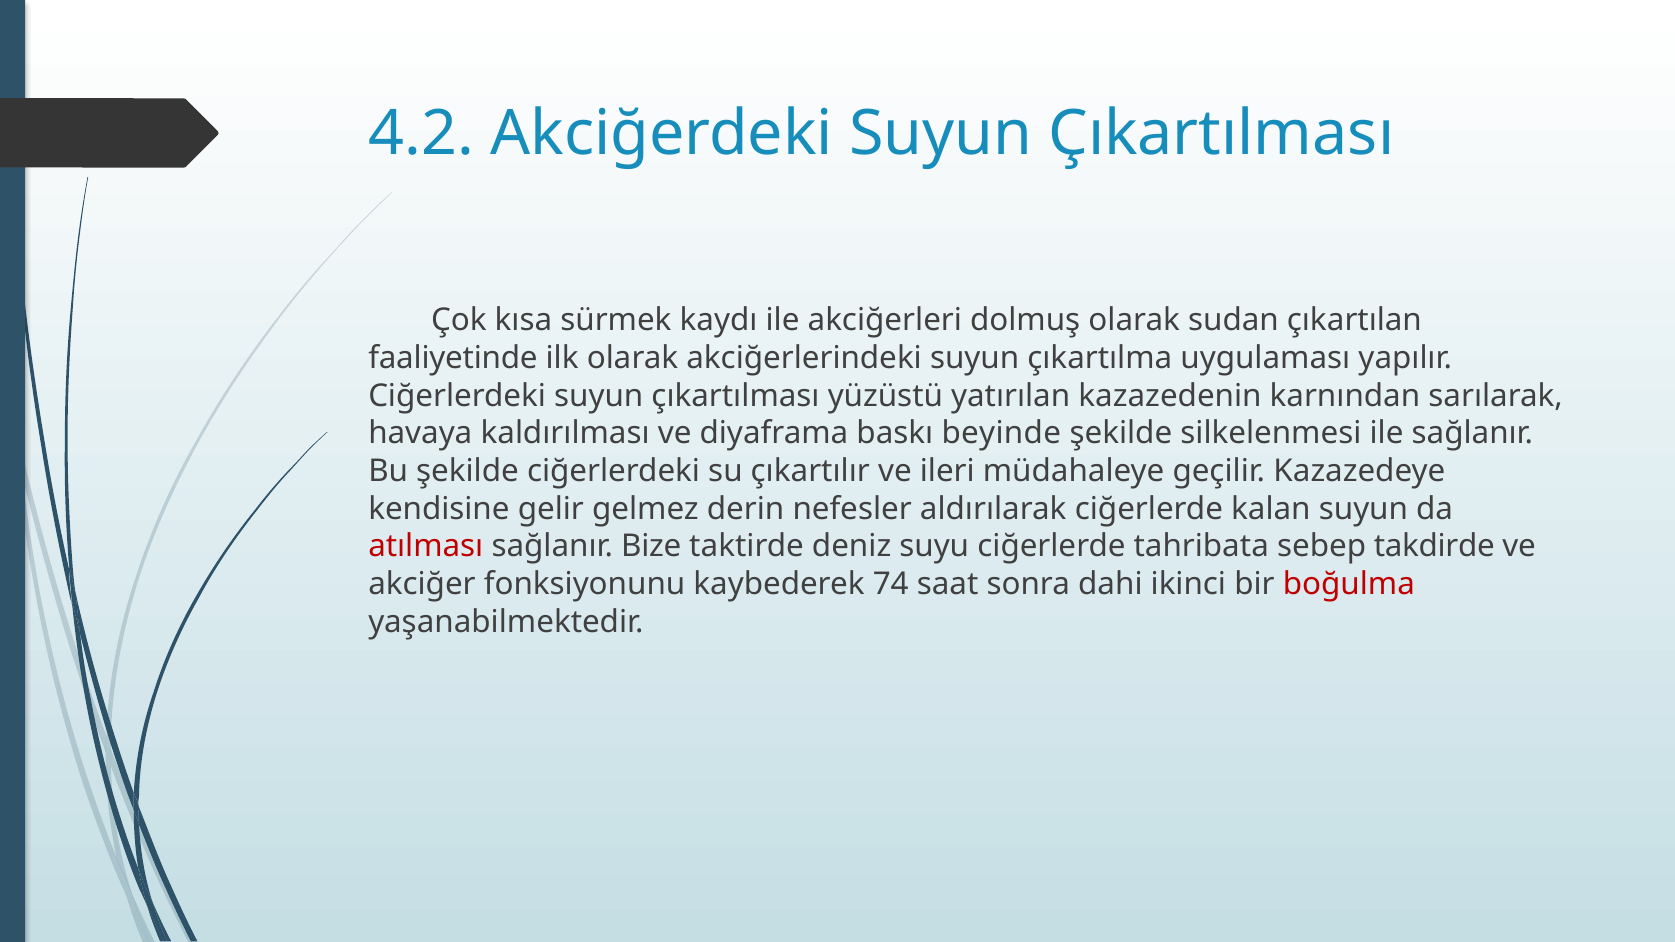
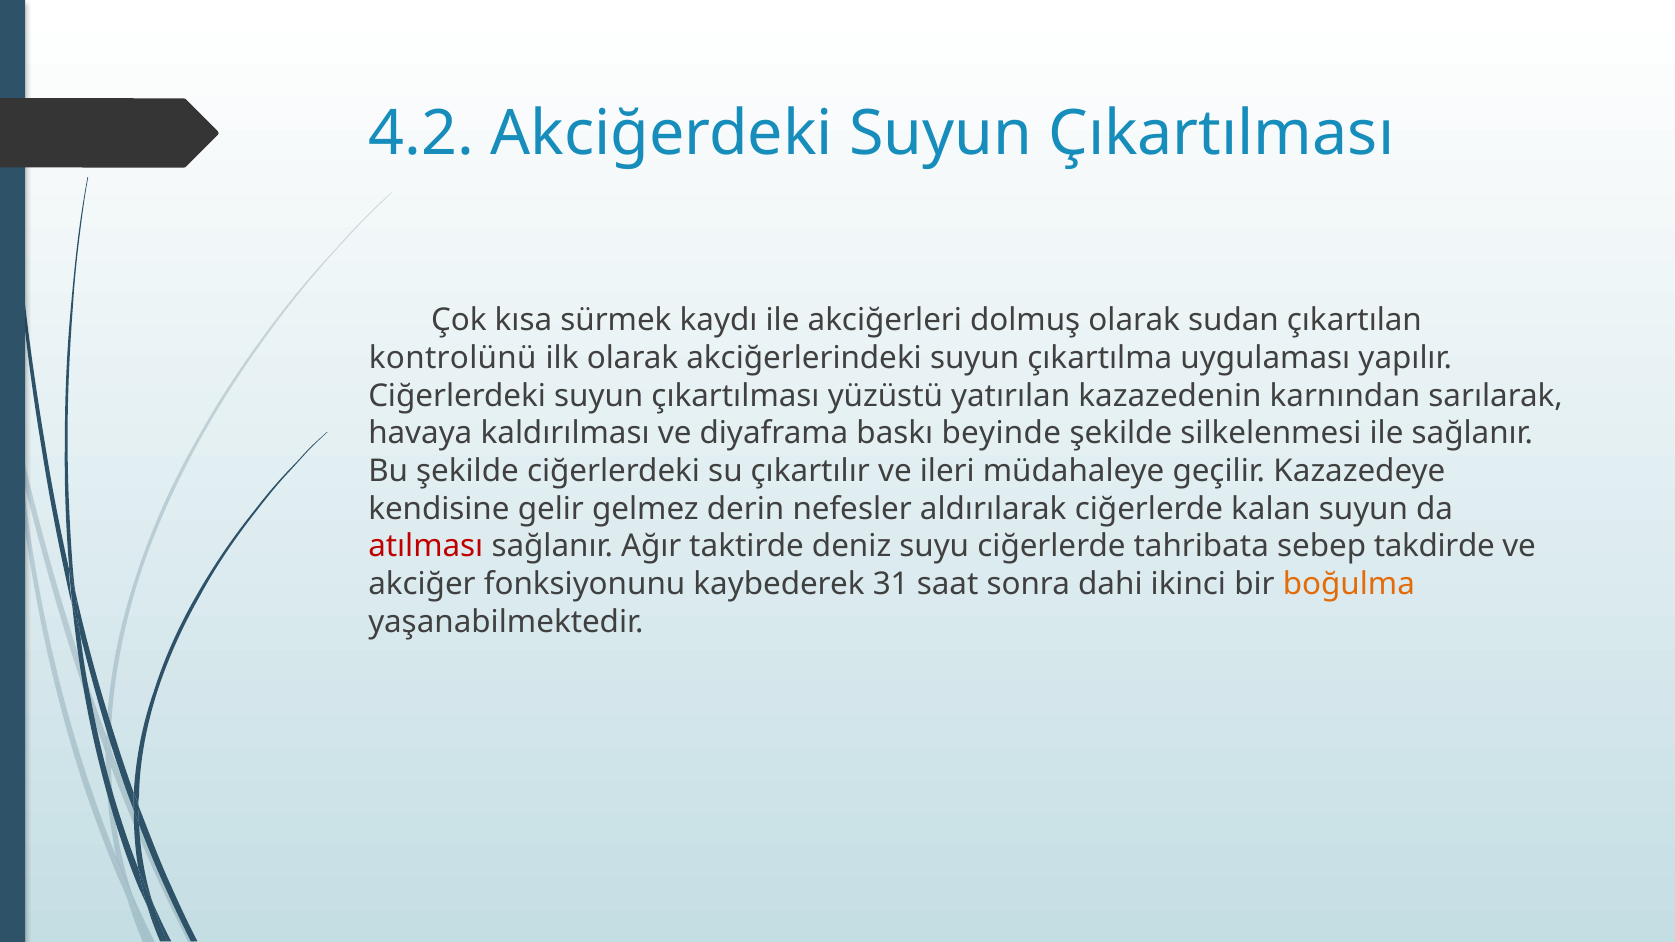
faaliyetinde: faaliyetinde -> kontrolünü (453, 358)
Bize: Bize -> Ağır (651, 547)
74: 74 -> 31 (891, 584)
boğulma colour: red -> orange (1349, 584)
